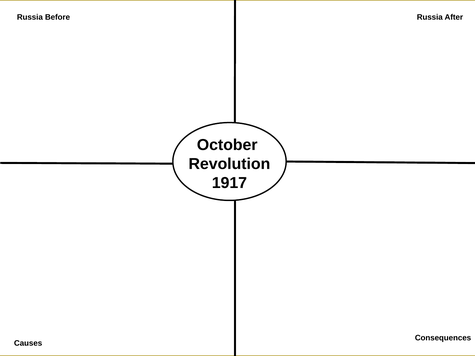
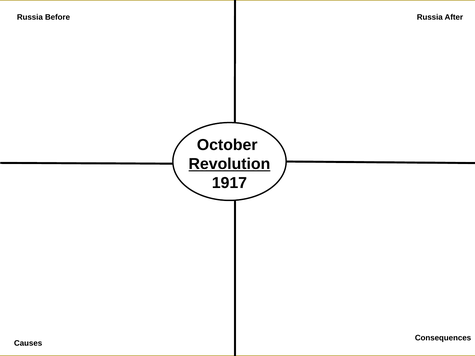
Revolution underline: none -> present (229, 164)
